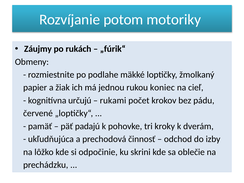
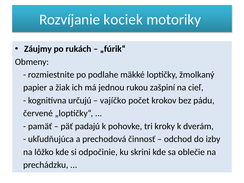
potom: potom -> kociek (123, 20)
koniec: koniec -> zašpiní (162, 88)
rukami: rukami -> vajíčko (113, 100)
